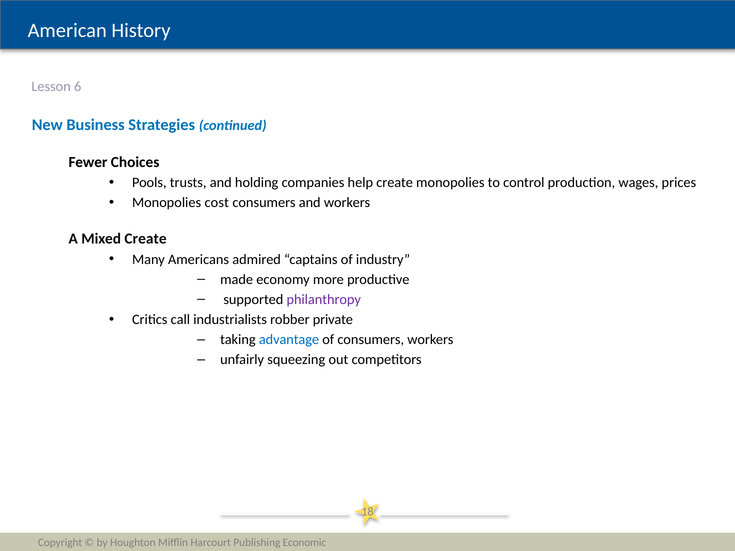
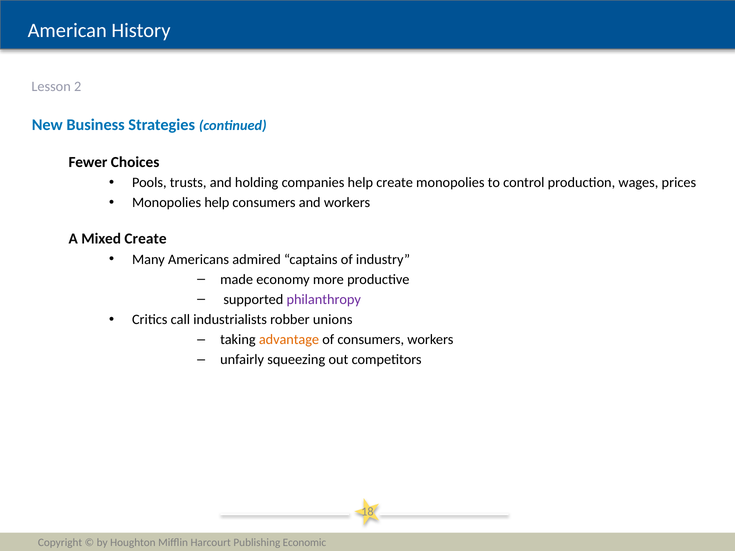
6: 6 -> 2 (78, 87)
Monopolies cost: cost -> help (217, 203)
private: private -> unions (333, 320)
advantage colour: blue -> orange (289, 340)
